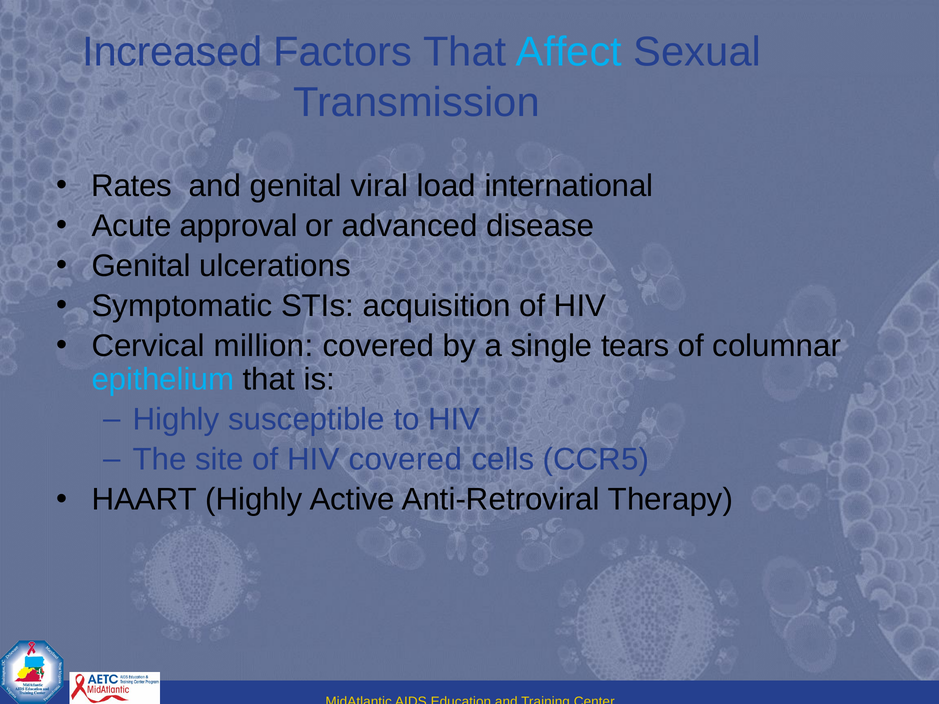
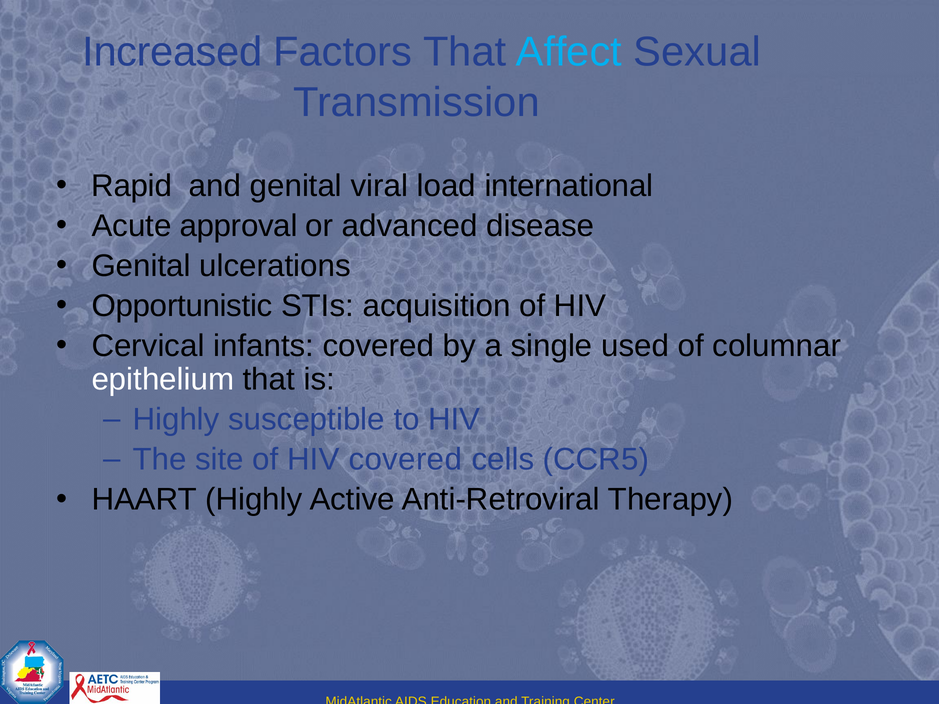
Rates: Rates -> Rapid (132, 186)
Symptomatic: Symptomatic -> Opportunistic (182, 306)
million: million -> infants (264, 346)
tears: tears -> used (635, 346)
epithelium colour: light blue -> white (163, 380)
